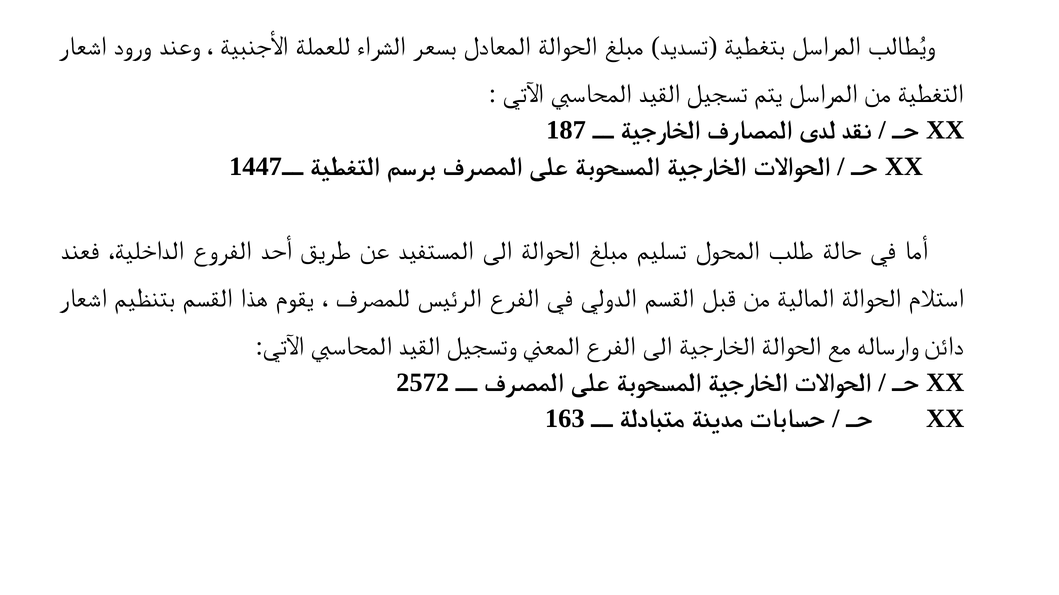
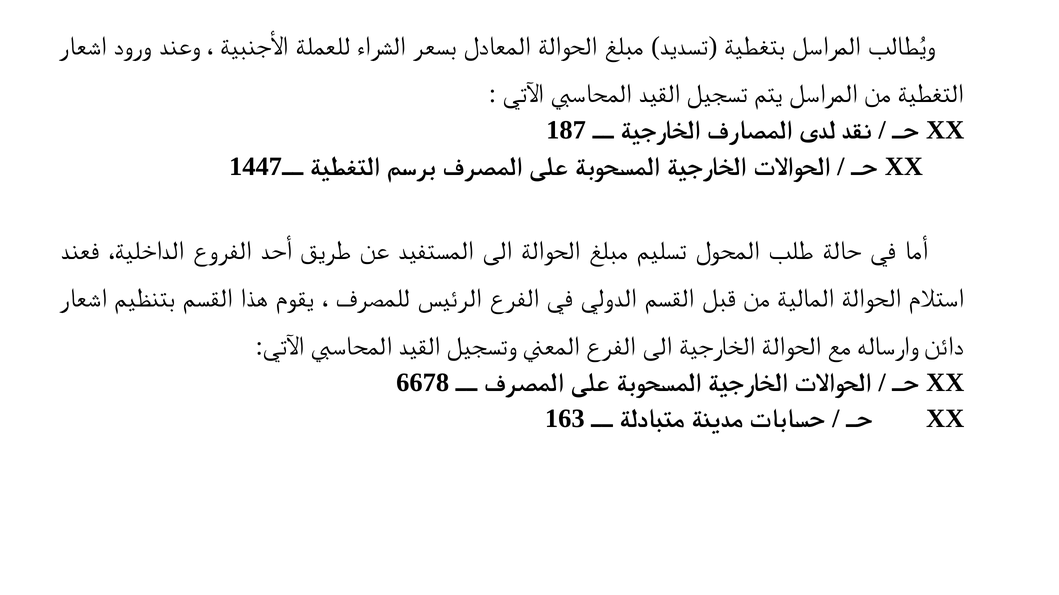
2572: 2572 -> 6678 (423, 383)
